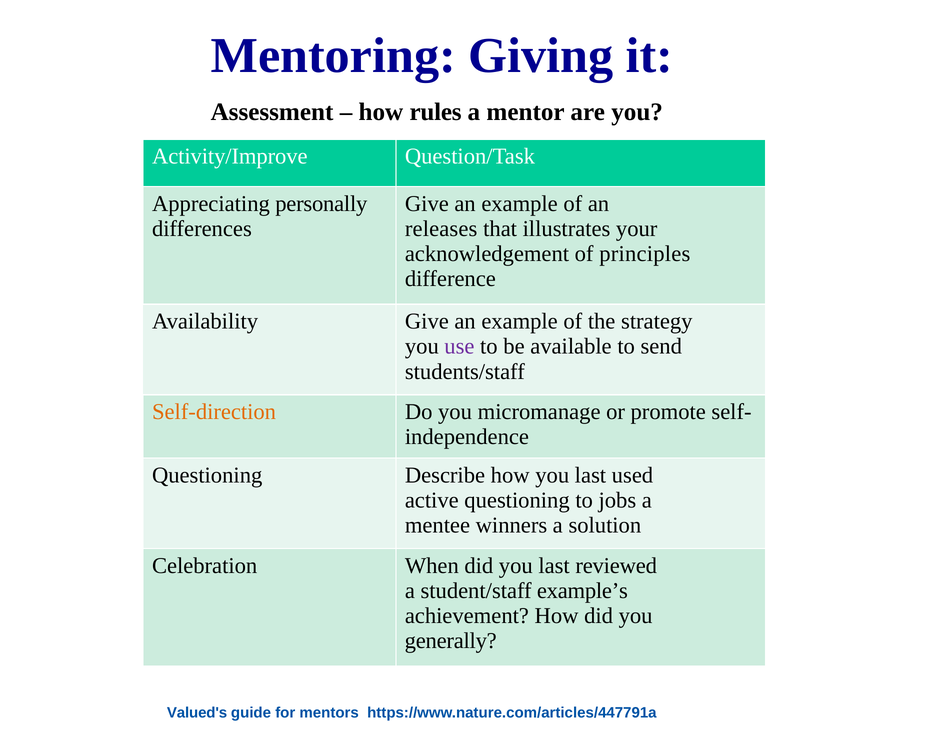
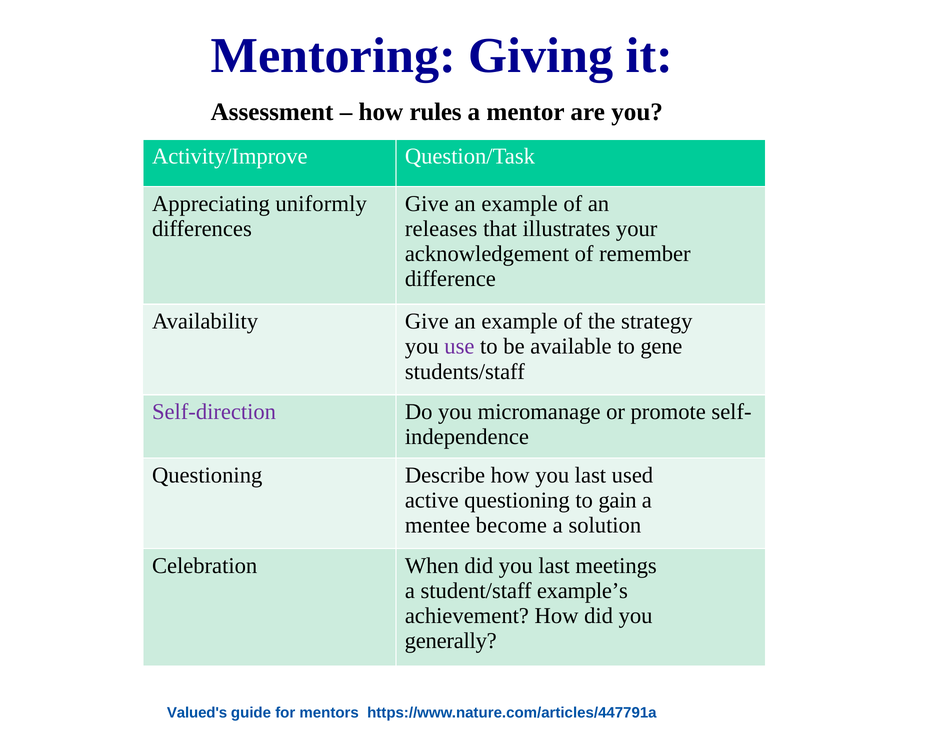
personally: personally -> uniformly (321, 204)
principles: principles -> remember (645, 254)
send: send -> gene (661, 346)
Self-direction colour: orange -> purple (214, 412)
jobs: jobs -> gain (618, 500)
winners: winners -> become (511, 525)
reviewed: reviewed -> meetings (616, 566)
